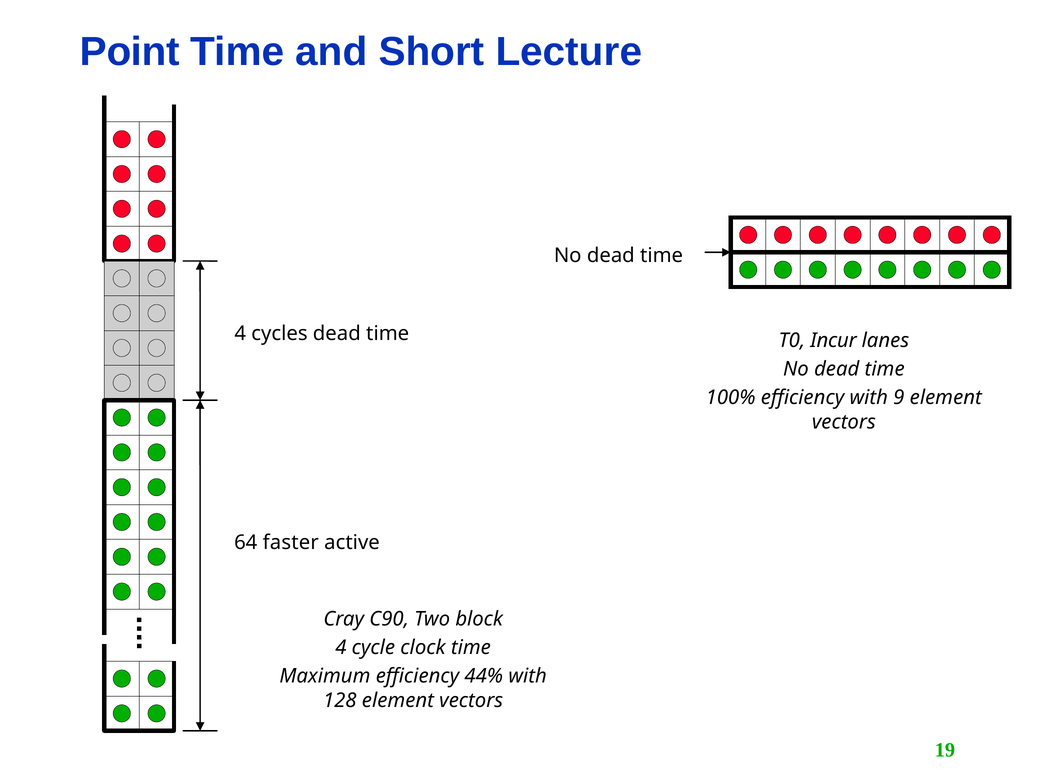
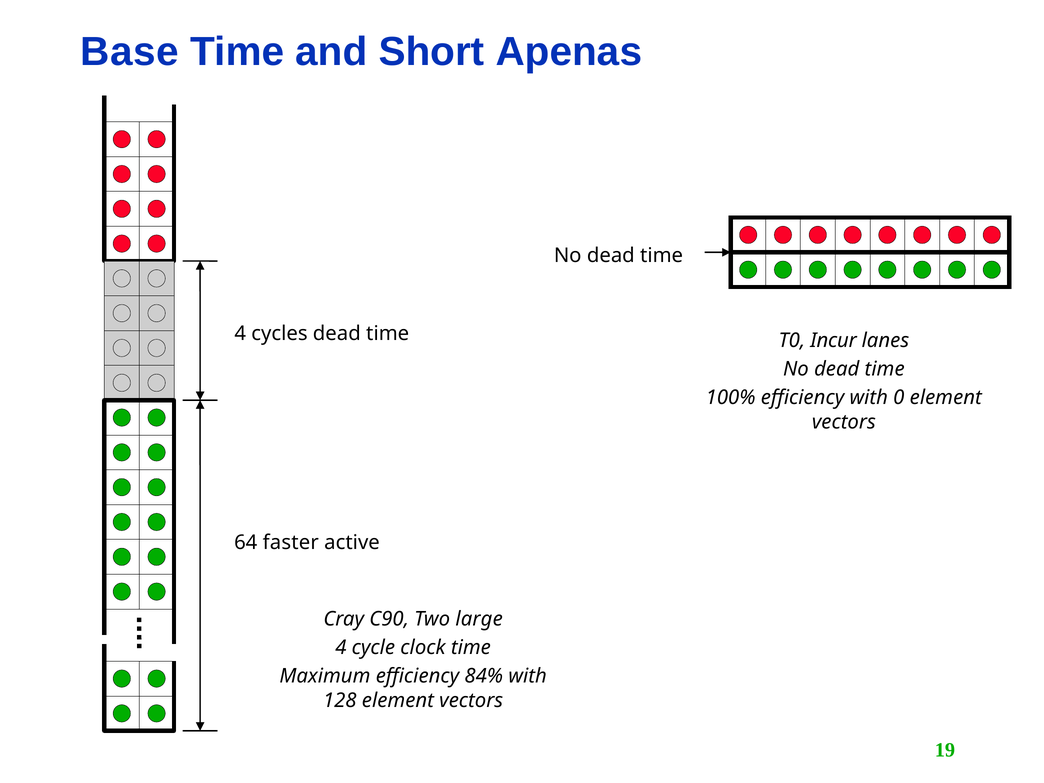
Point: Point -> Base (129, 52)
Lecture: Lecture -> Apenas (569, 52)
9: 9 -> 0 (899, 398)
block: block -> large (479, 619)
44%: 44% -> 84% (484, 676)
